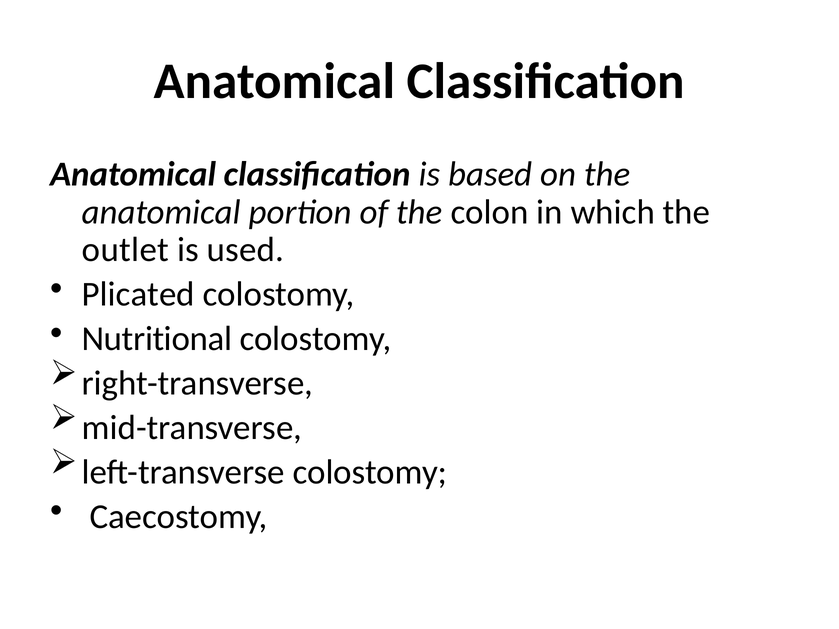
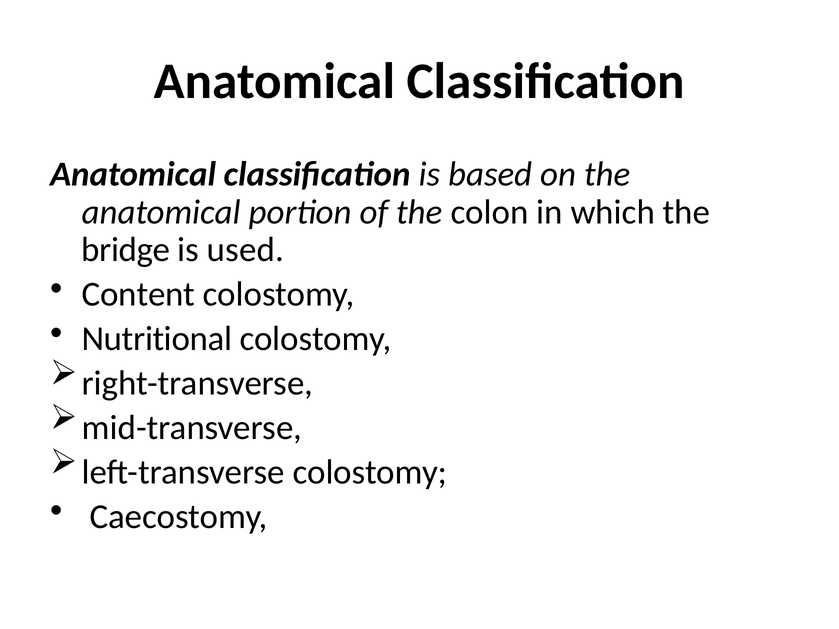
outlet: outlet -> bridge (126, 250)
Plicated: Plicated -> Content (138, 294)
